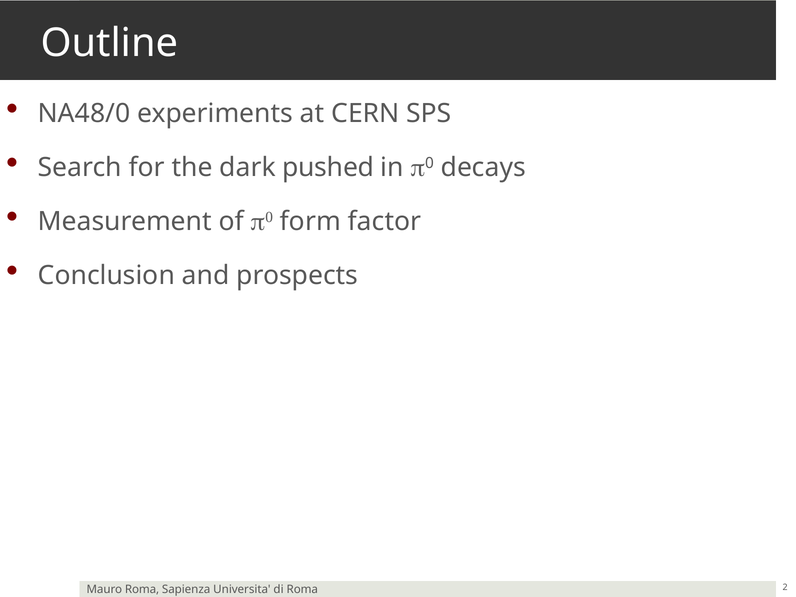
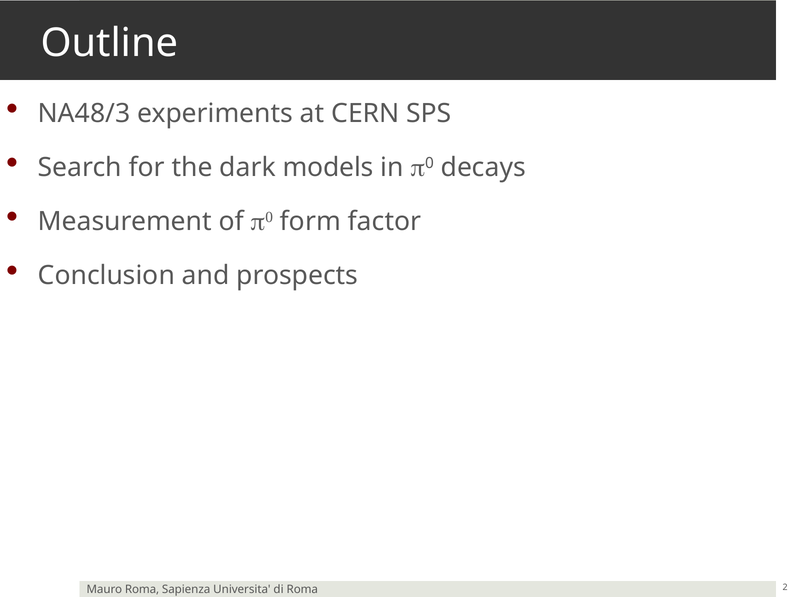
NA48/0: NA48/0 -> NA48/3 (84, 113)
pushed: pushed -> models (328, 167)
